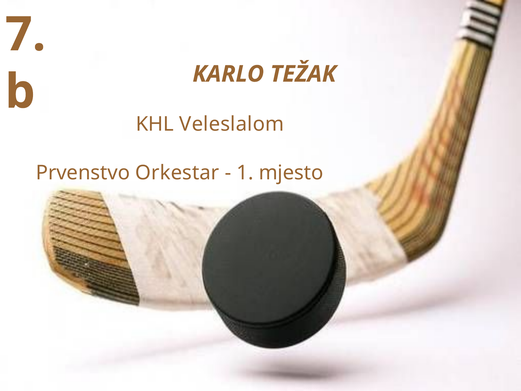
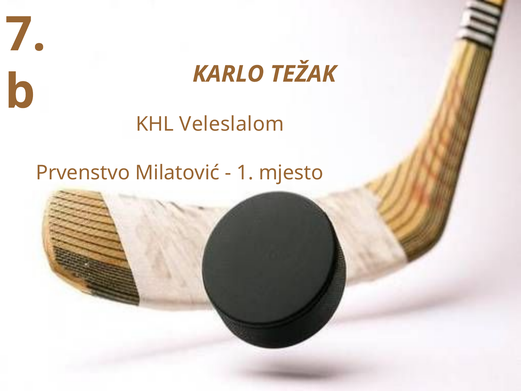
Orkestar: Orkestar -> Milatović (177, 173)
